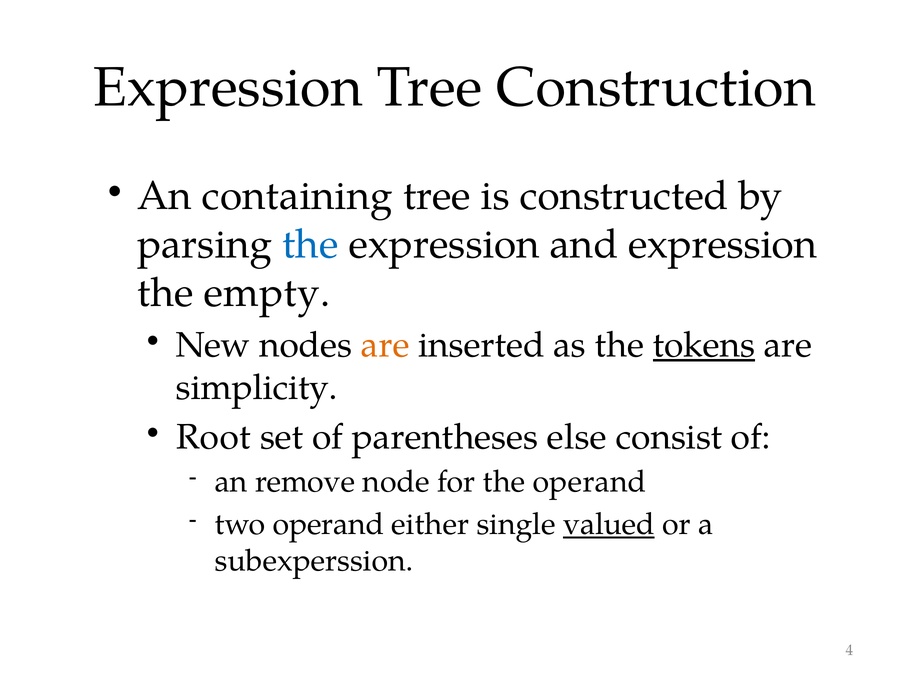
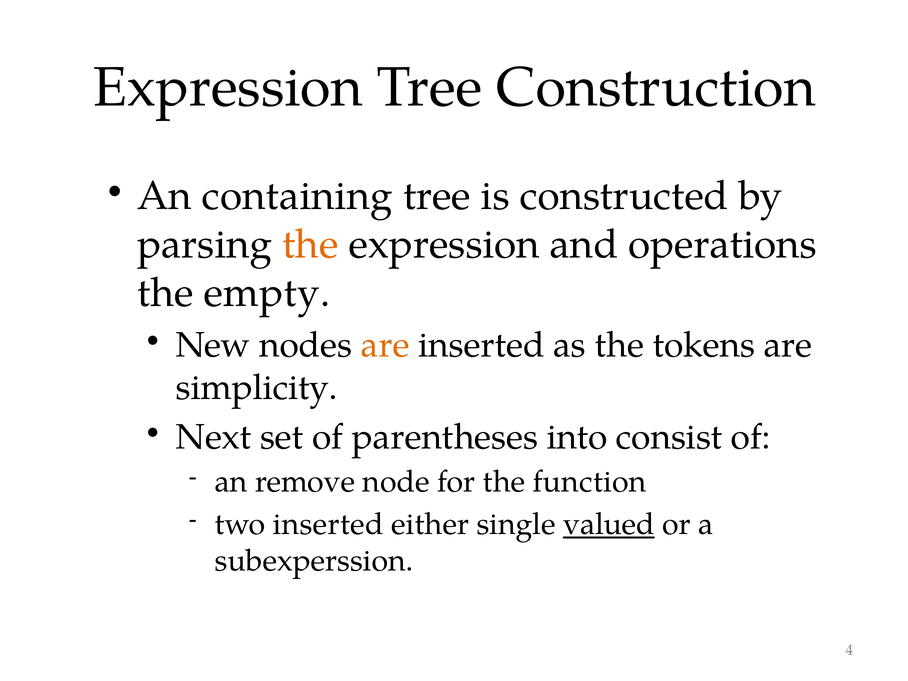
the colour: blue -> orange (310, 244)
and expression: expression -> operations (723, 244)
tokens underline: present -> none (704, 345)
Root: Root -> Next (214, 437)
else: else -> into (577, 437)
the operand: operand -> function (590, 482)
two operand: operand -> inserted (328, 524)
